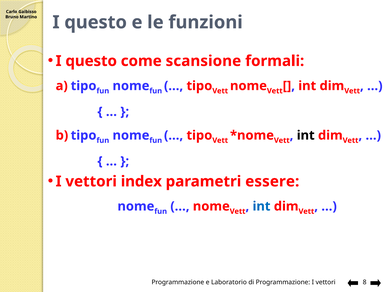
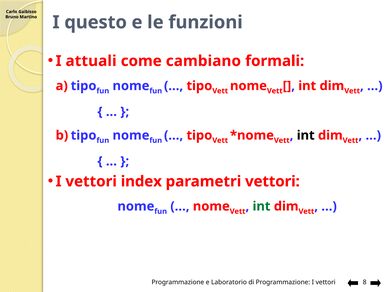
questo: questo -> attuali (91, 61)
scansione: scansione -> cambiano (203, 61)
parametri essere: essere -> vettori (272, 181)
int colour: blue -> green (262, 206)
